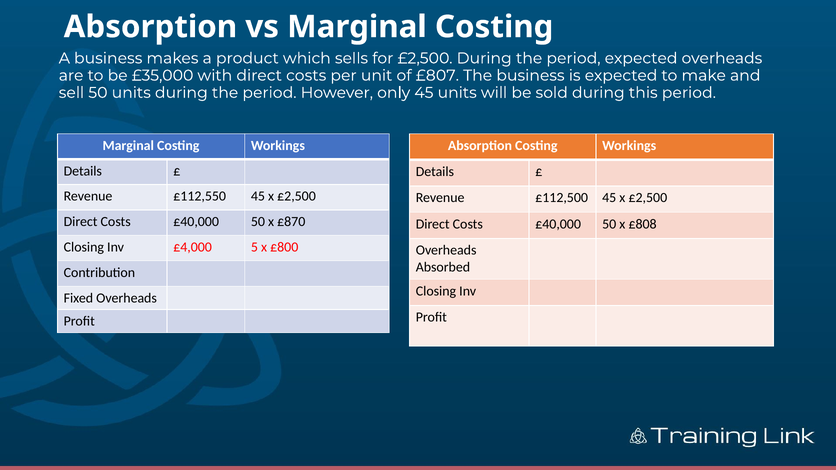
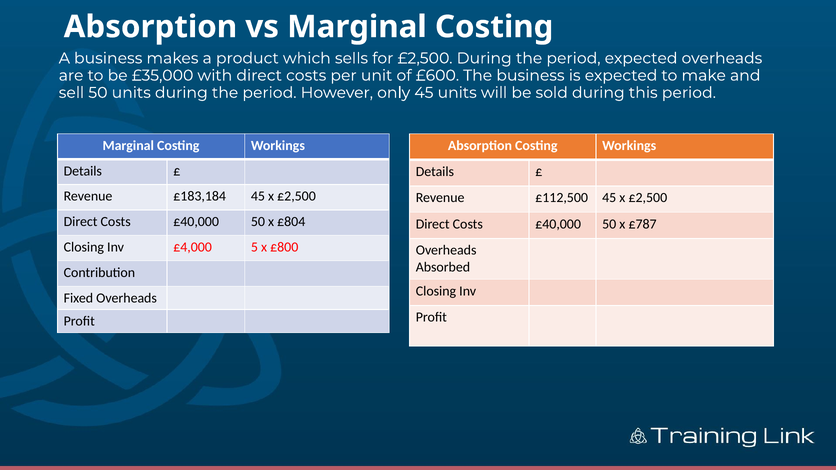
£807: £807 -> £600 (437, 75)
£112,550: £112,550 -> £183,184 (200, 196)
£870: £870 -> £804 (291, 222)
£808: £808 -> £787 (643, 224)
